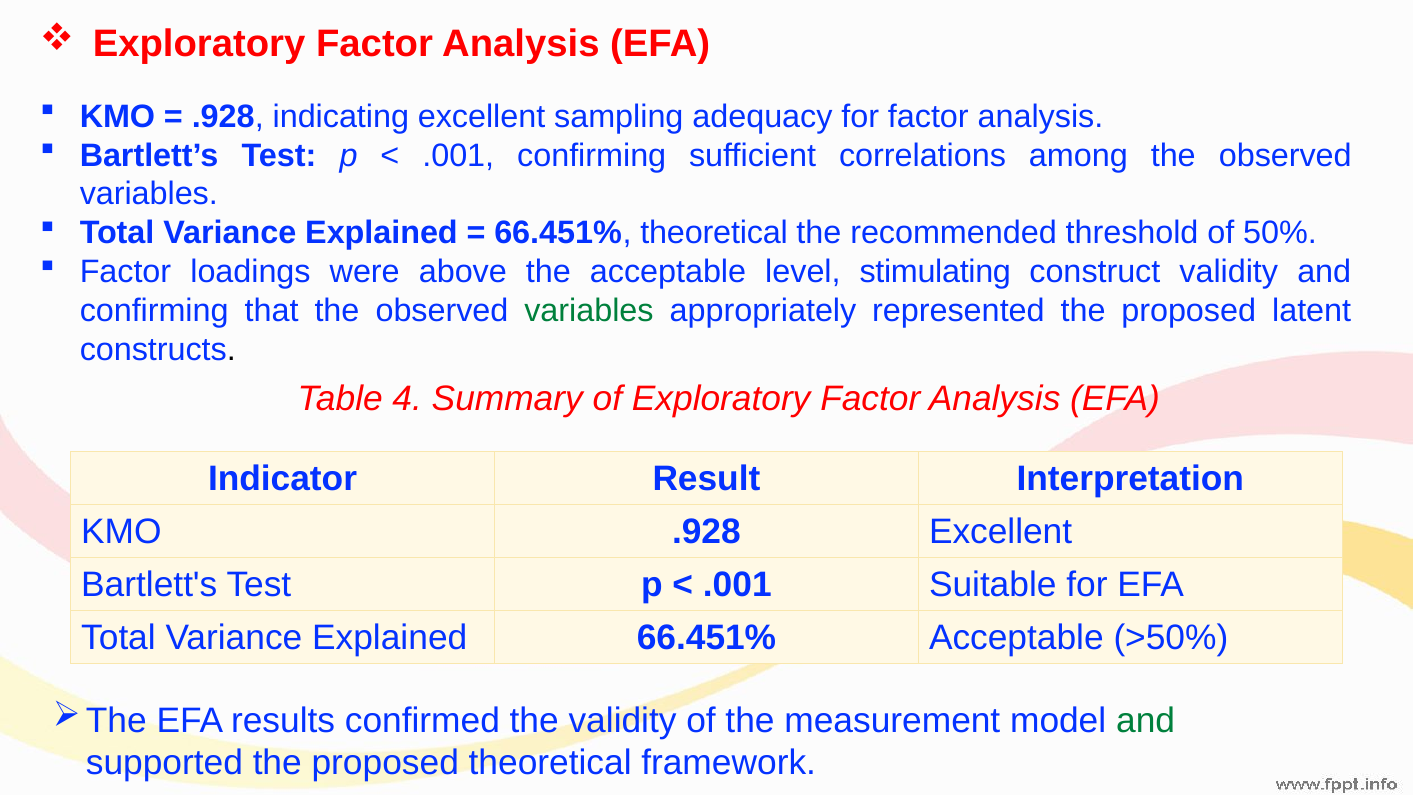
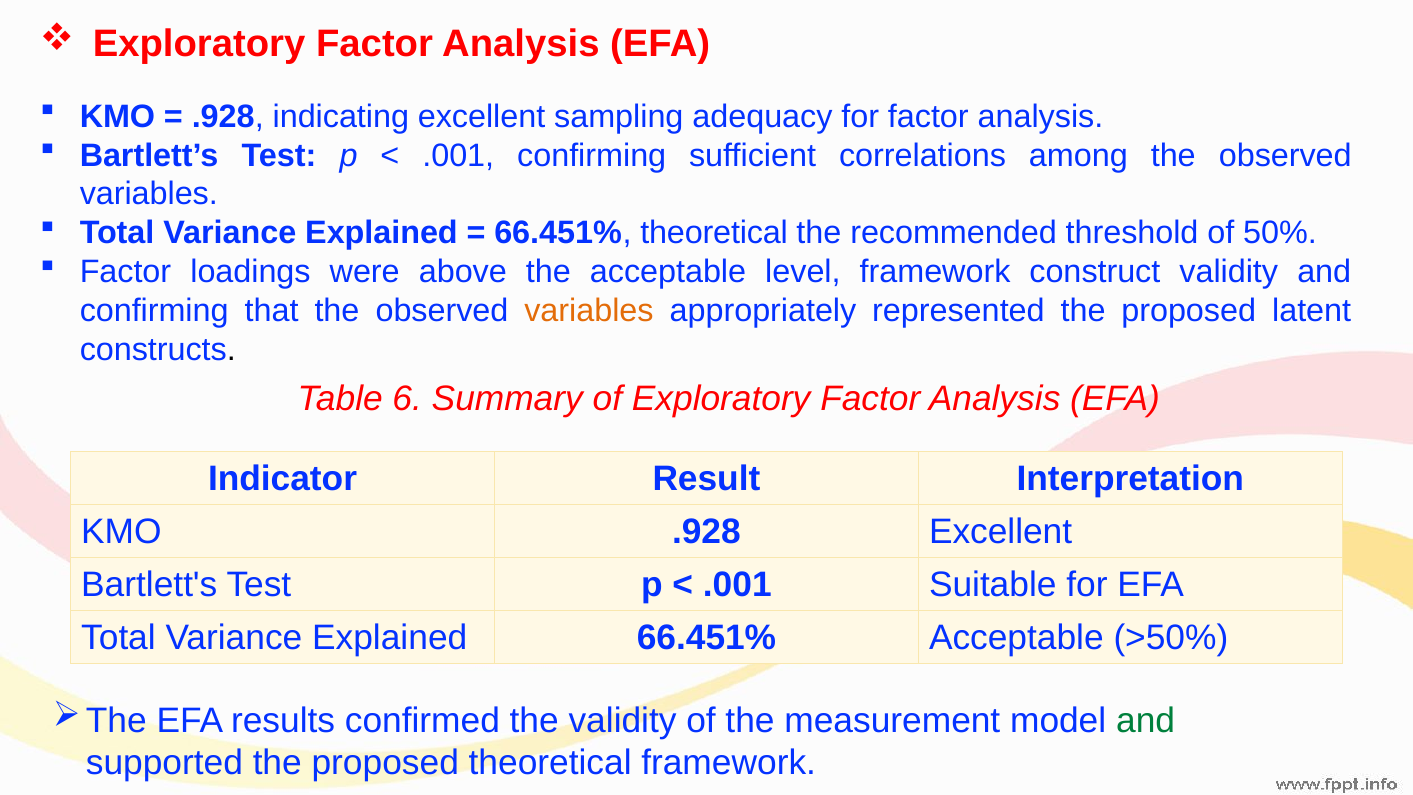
level stimulating: stimulating -> framework (935, 272)
variables colour: green -> orange (589, 311)
4: 4 -> 6 (407, 398)
